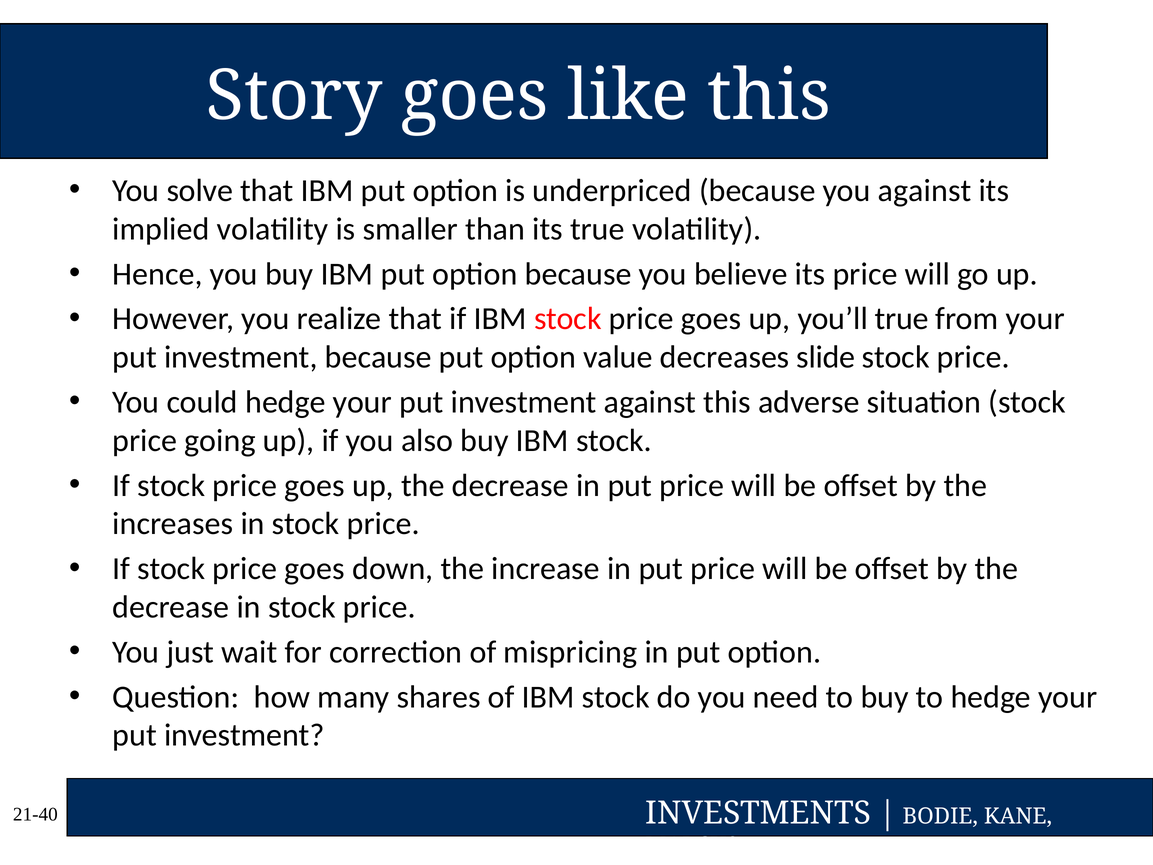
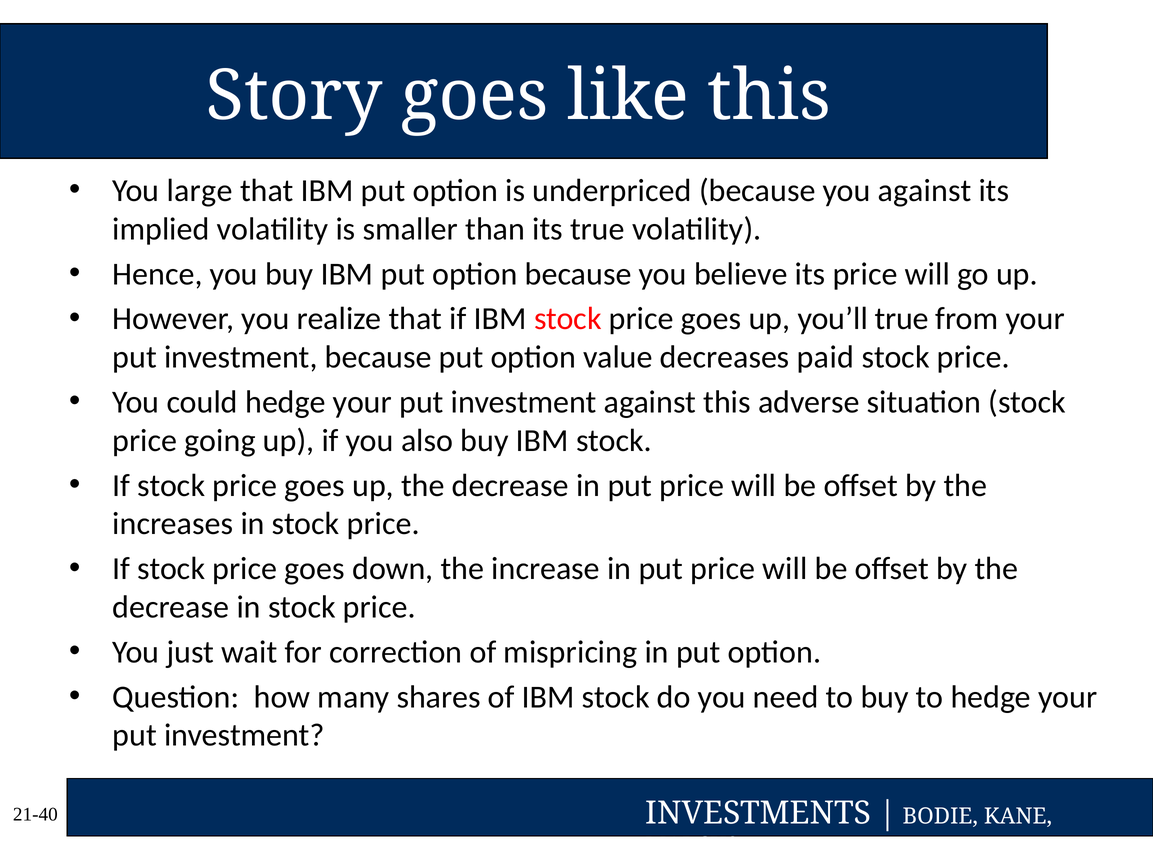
solve: solve -> large (200, 191)
slide: slide -> paid (826, 357)
